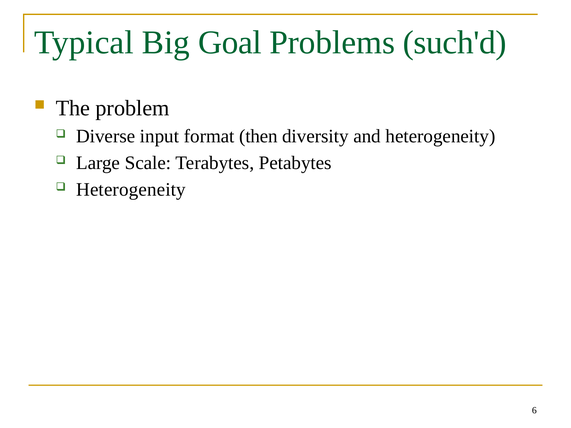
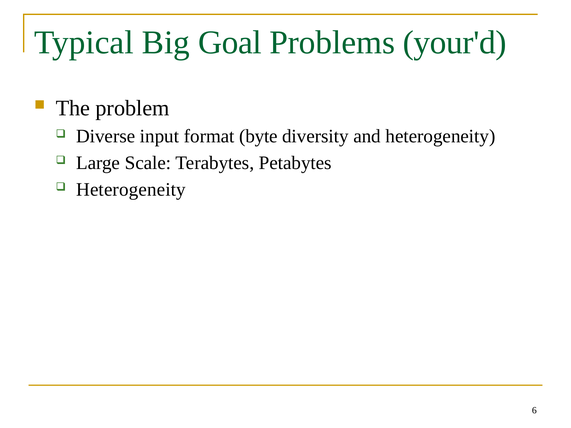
such'd: such'd -> your'd (455, 43)
then: then -> byte (258, 136)
